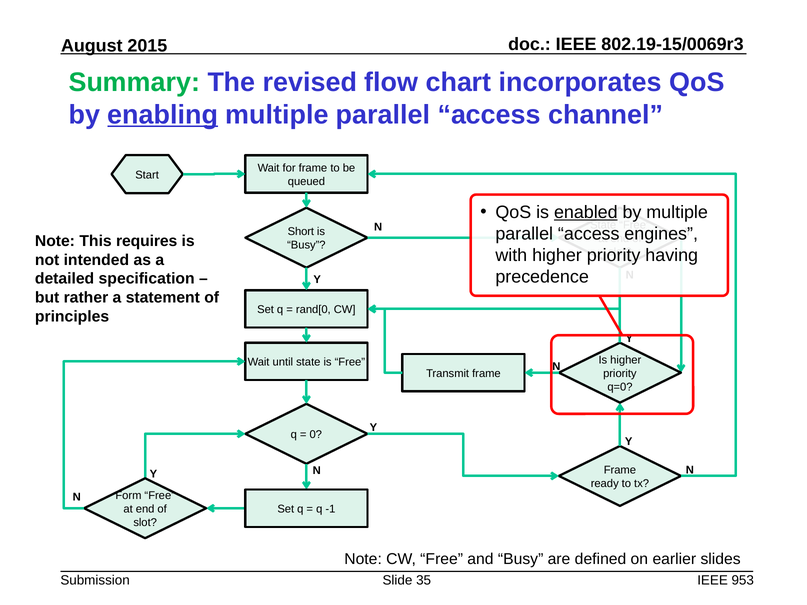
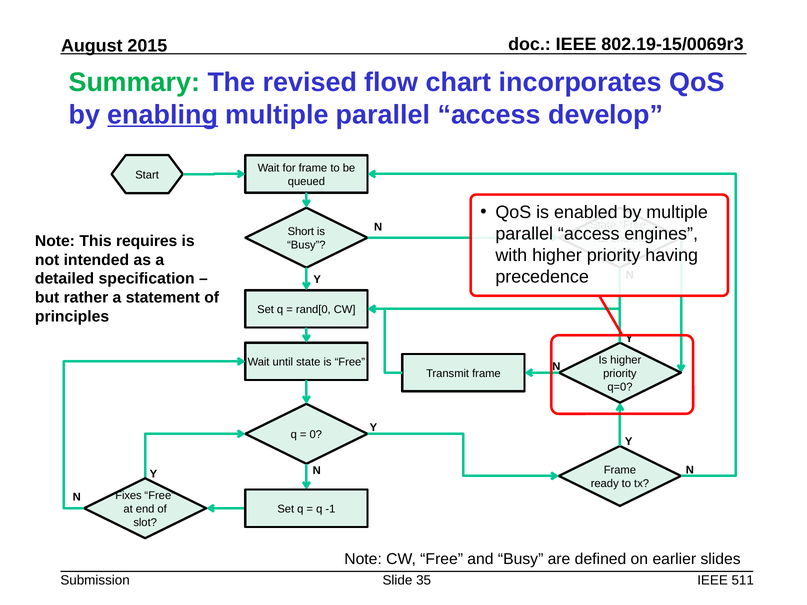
channel: channel -> develop (606, 115)
enabled underline: present -> none (586, 212)
Form: Form -> Fixes (128, 496)
953: 953 -> 511 (743, 580)
